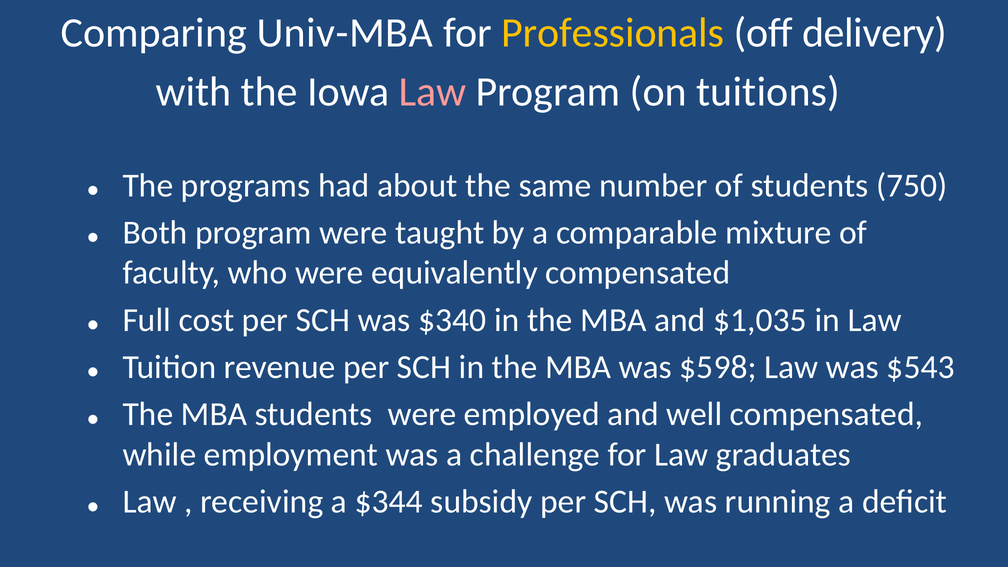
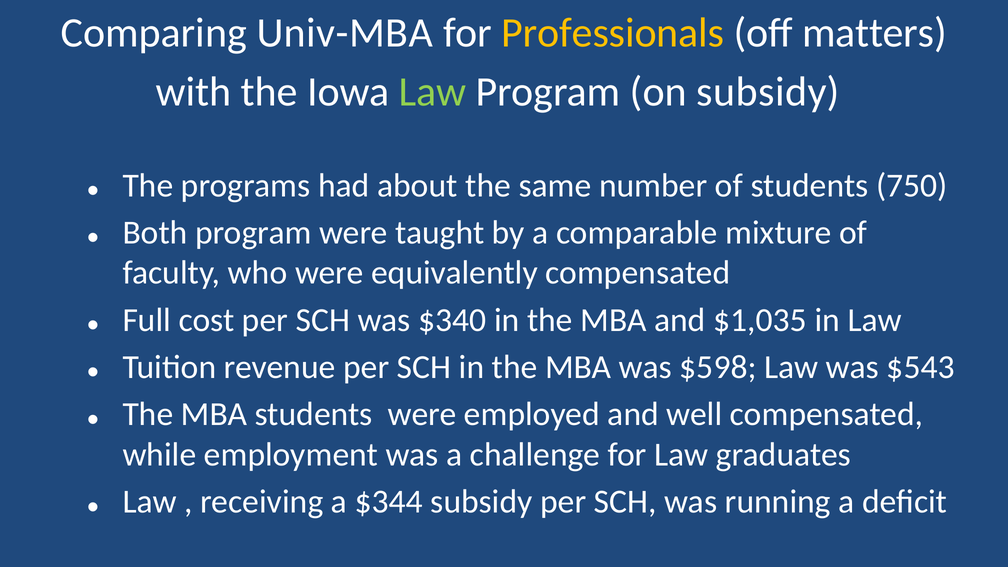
delivery: delivery -> matters (874, 33)
Law colour: pink -> light green (432, 92)
on tuitions: tuitions -> subsidy (768, 92)
